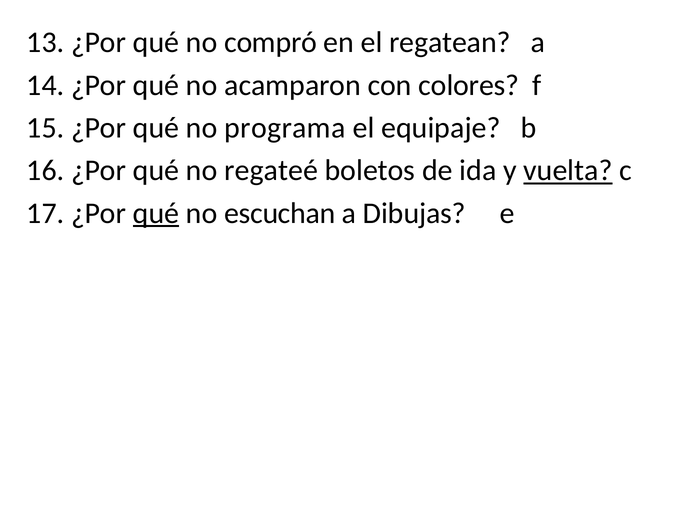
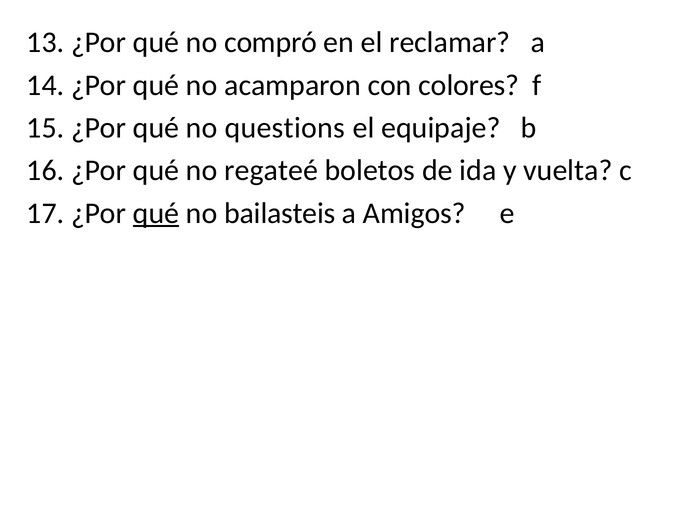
regatean: regatean -> reclamar (450, 42)
programa: programa -> questions (285, 128)
vuelta underline: present -> none (568, 170)
escuchan: escuchan -> bailasteis (280, 213)
Dibujas: Dibujas -> Amigos (414, 213)
